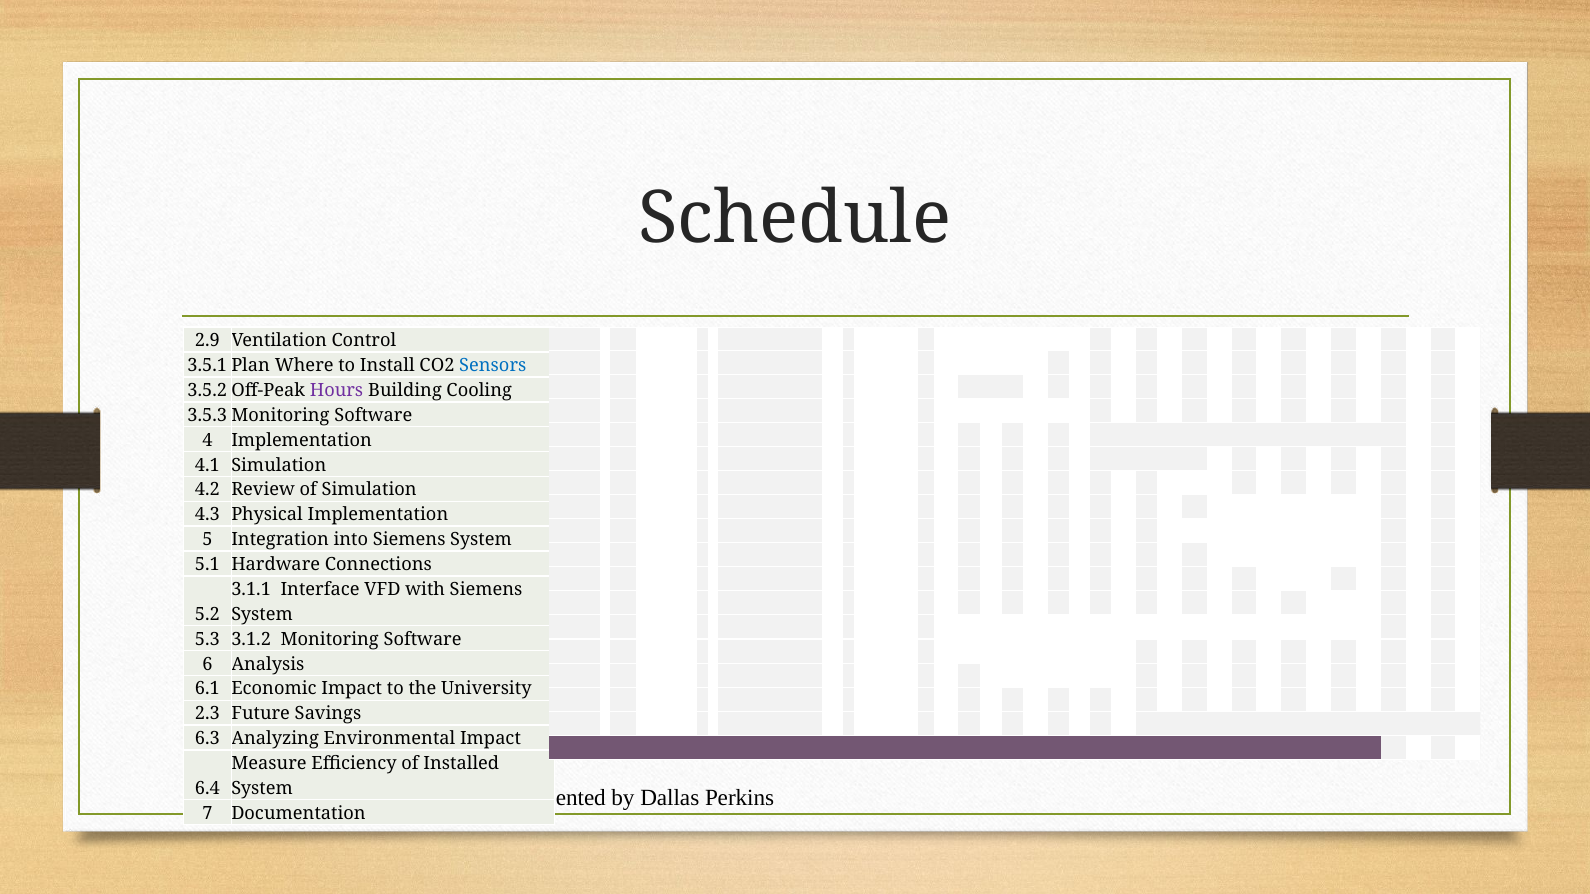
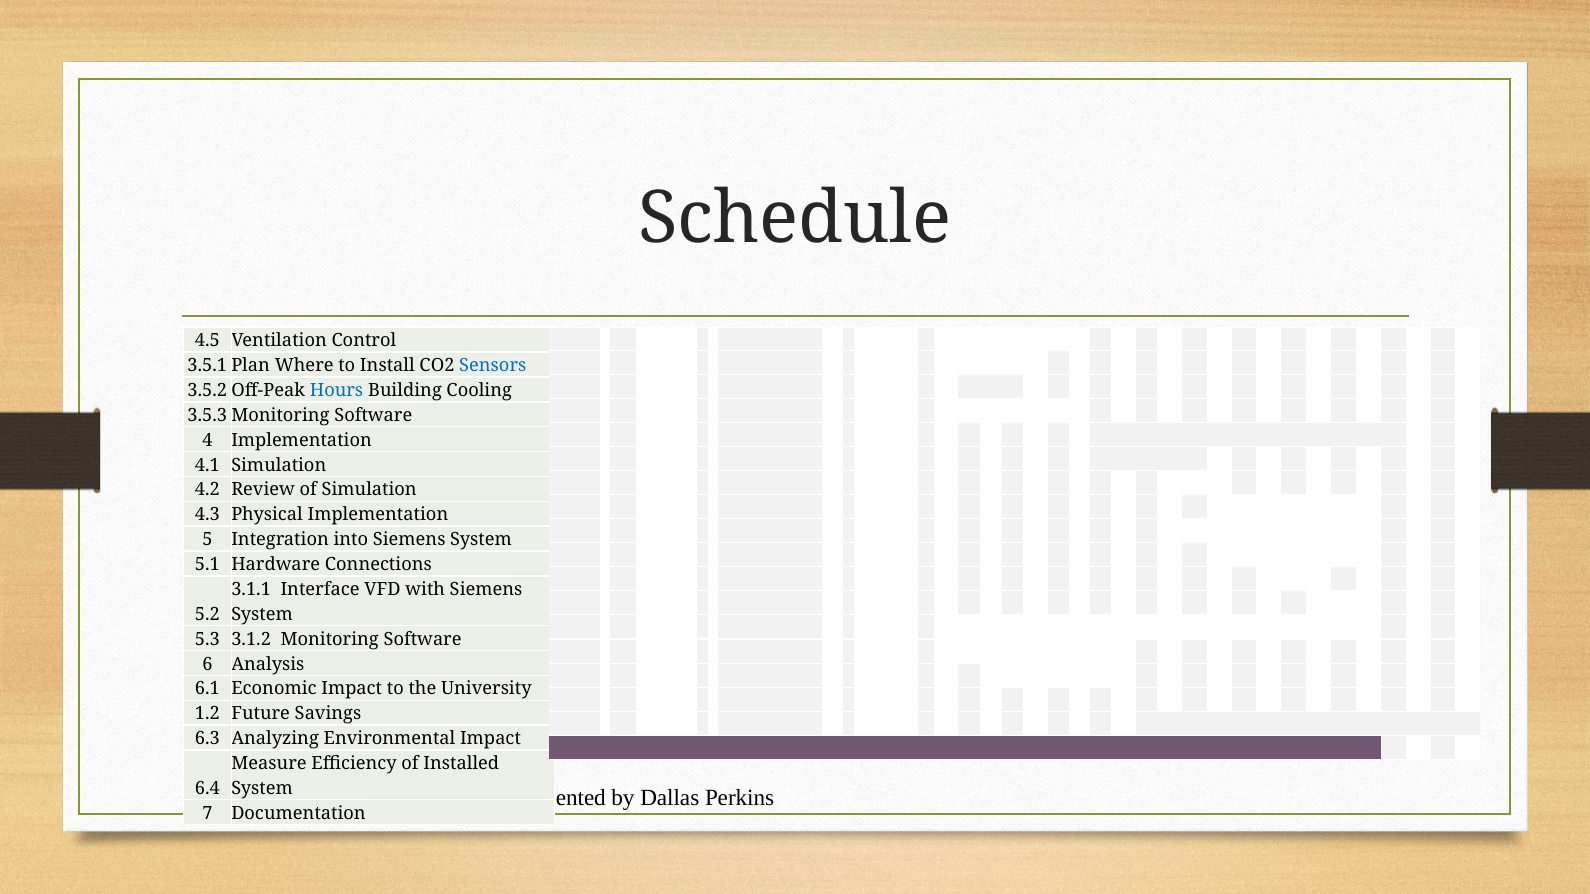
2.9: 2.9 -> 4.5 (207, 341)
Hours colour: purple -> blue (337, 391)
2.3: 2.3 -> 1.2 (207, 714)
